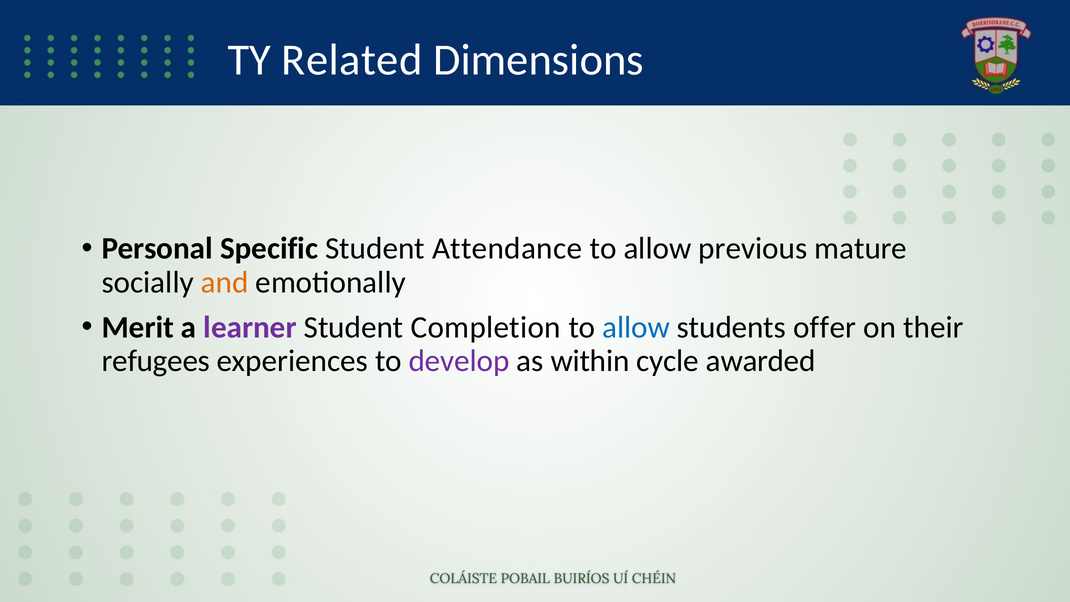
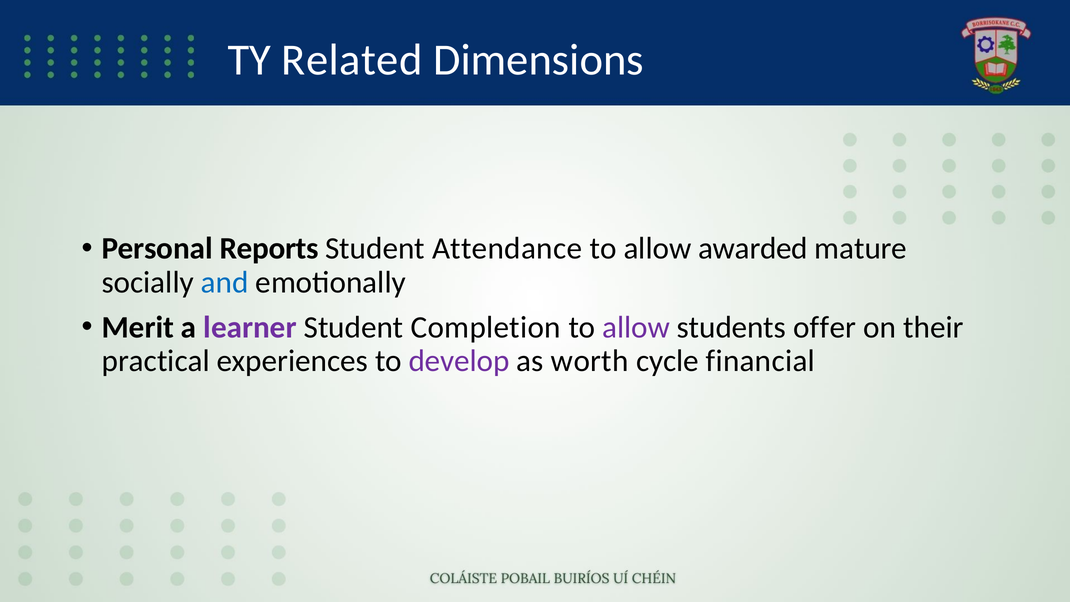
Specific: Specific -> Reports (269, 249)
previous: previous -> awarded (753, 249)
and colour: orange -> blue (225, 282)
allow colour: blue -> purple (636, 327)
refugees: refugees -> practical (156, 361)
within: within -> worth (590, 361)
awarded: awarded -> financial (760, 361)
